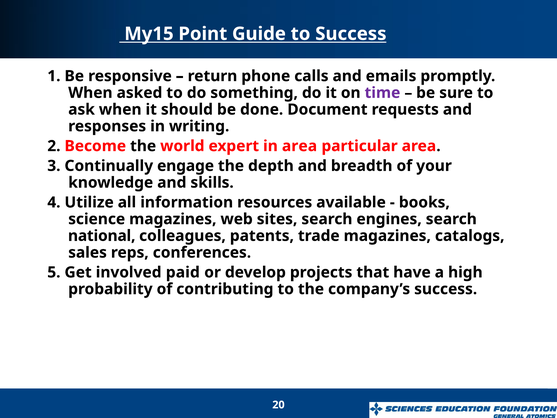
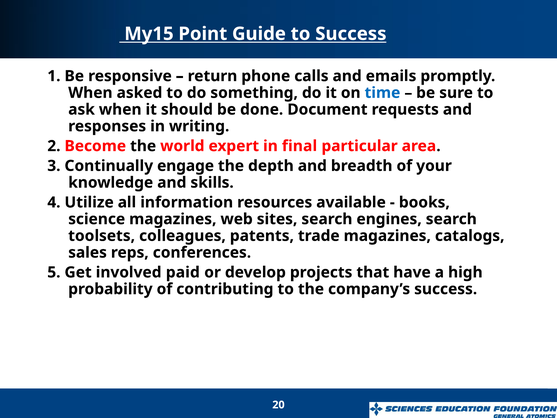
time colour: purple -> blue (382, 93)
in area: area -> final (300, 146)
national: national -> toolsets (102, 236)
